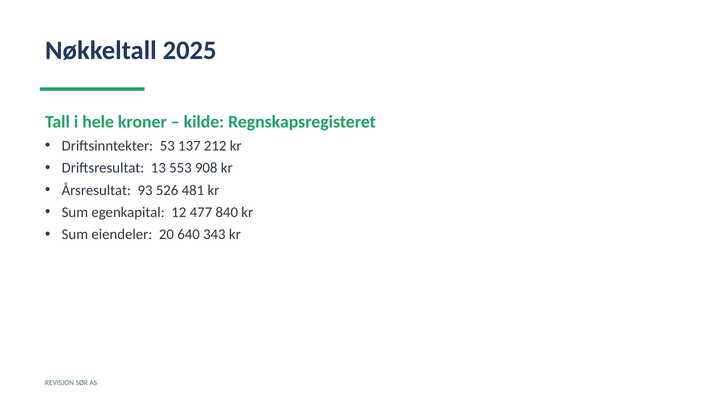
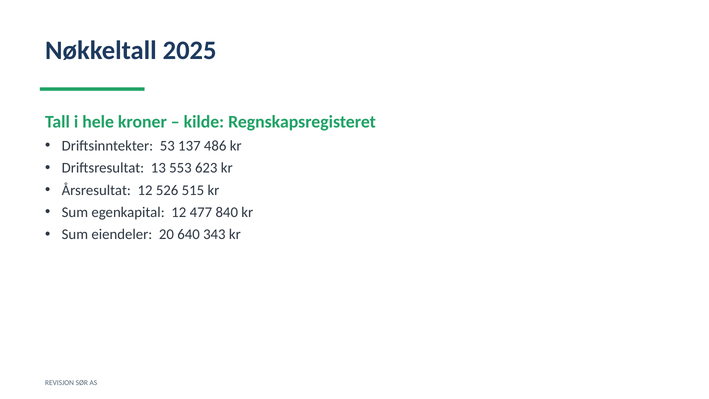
212: 212 -> 486 (215, 146)
908: 908 -> 623 (206, 168)
Årsresultat 93: 93 -> 12 (145, 190)
481: 481 -> 515 (193, 190)
